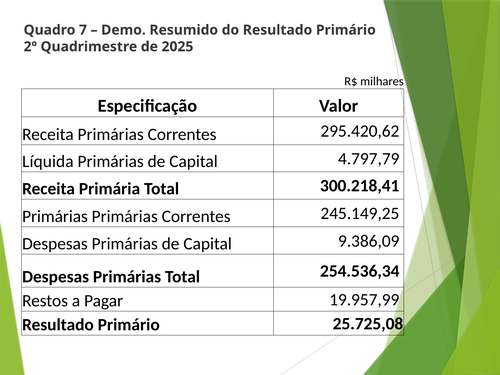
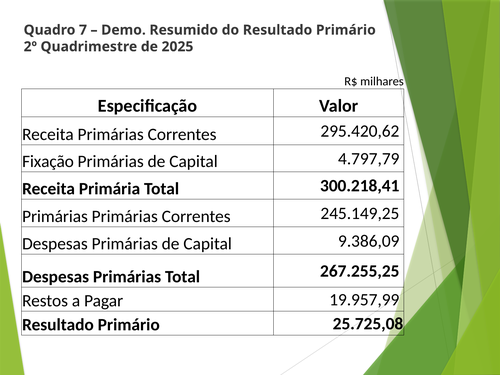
Líquida: Líquida -> Fixação (48, 161)
254.536,34: 254.536,34 -> 267.255,25 (360, 271)
